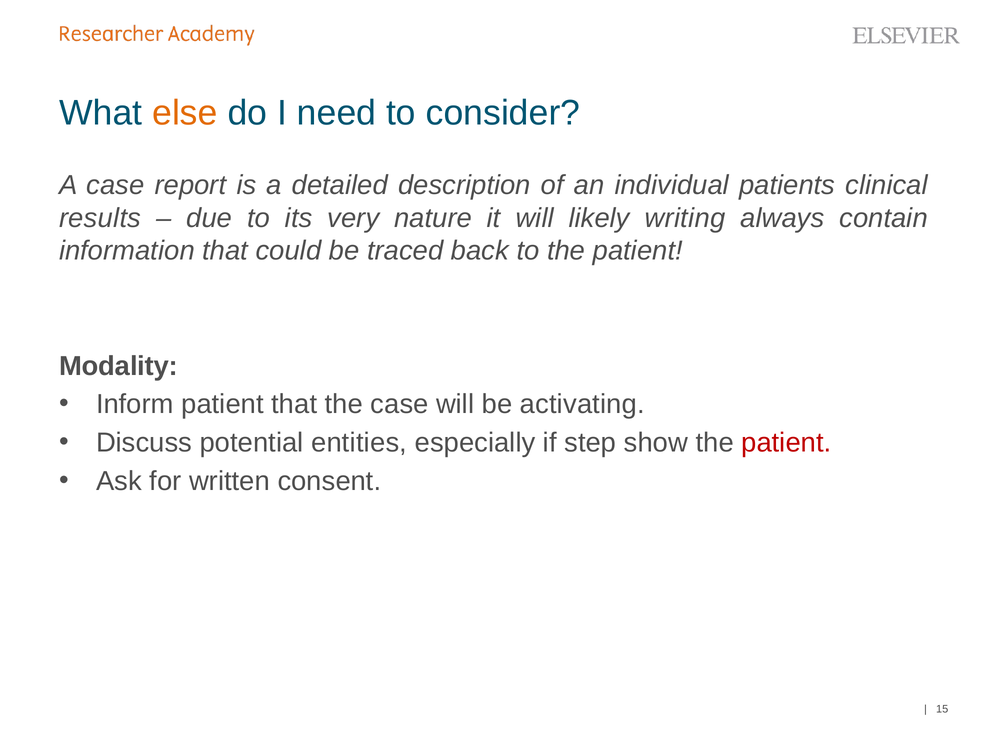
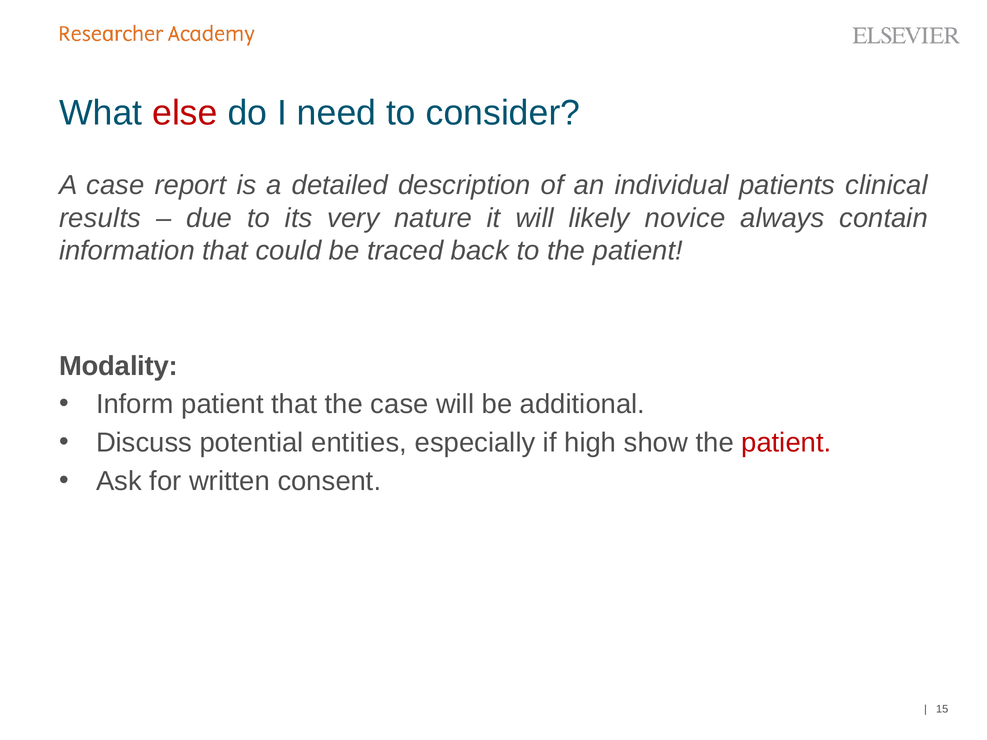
else colour: orange -> red (185, 113)
writing: writing -> novice (685, 218)
activating: activating -> additional (582, 405)
step: step -> high (590, 443)
